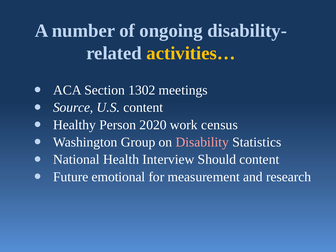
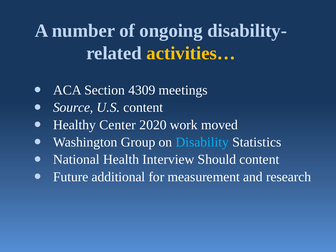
1302: 1302 -> 4309 (142, 90)
Person: Person -> Center (118, 125)
census: census -> moved (220, 125)
Disability colour: pink -> light blue (202, 142)
emotional: emotional -> additional (118, 177)
